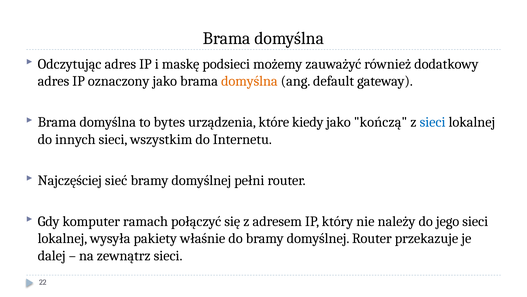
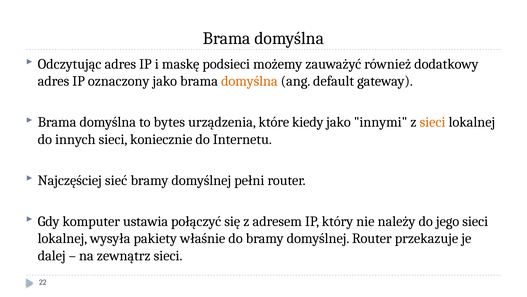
kończą: kończą -> innymi (381, 122)
sieci colour: blue -> orange (433, 122)
wszystkim: wszystkim -> koniecznie (161, 139)
ramach: ramach -> ustawia (146, 221)
